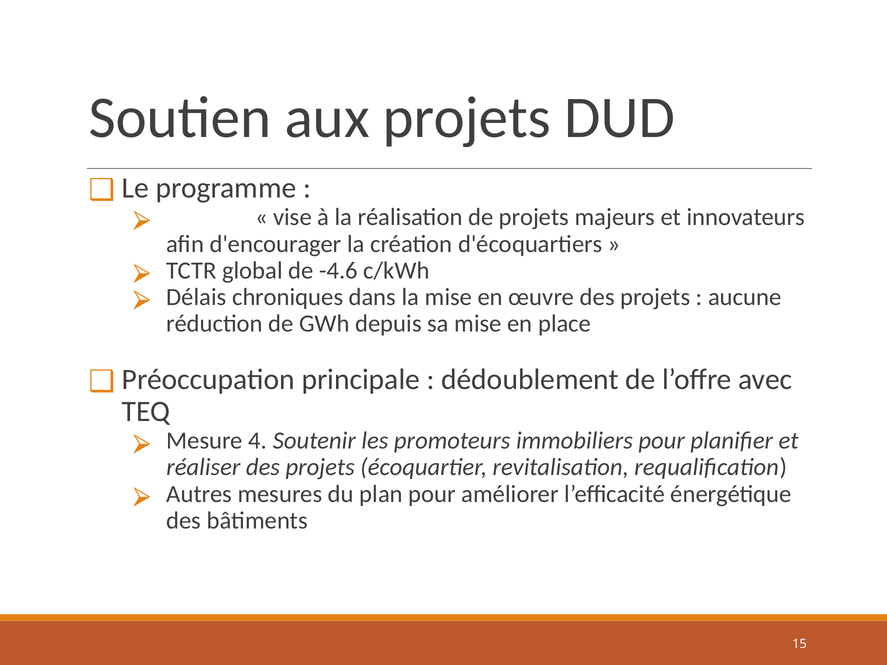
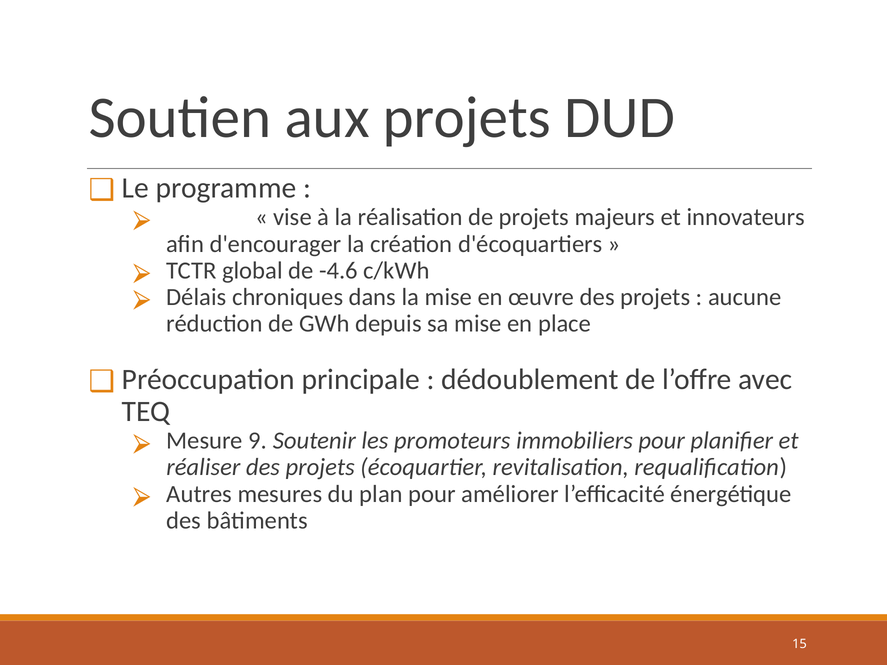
4: 4 -> 9 (258, 441)
